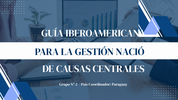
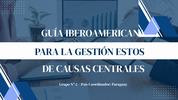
NACIÓ: NACIÓ -> ESTOS (130, 52)
